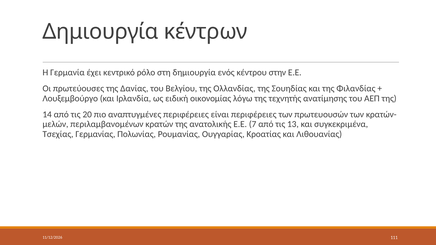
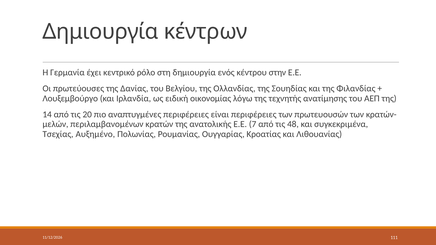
13: 13 -> 48 (293, 124)
Γερμανίας: Γερμανίας -> Αυξημένο (95, 134)
